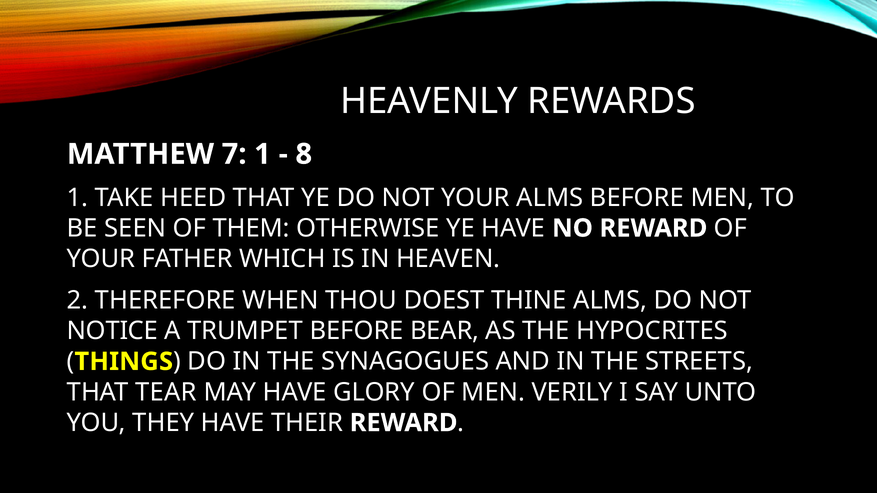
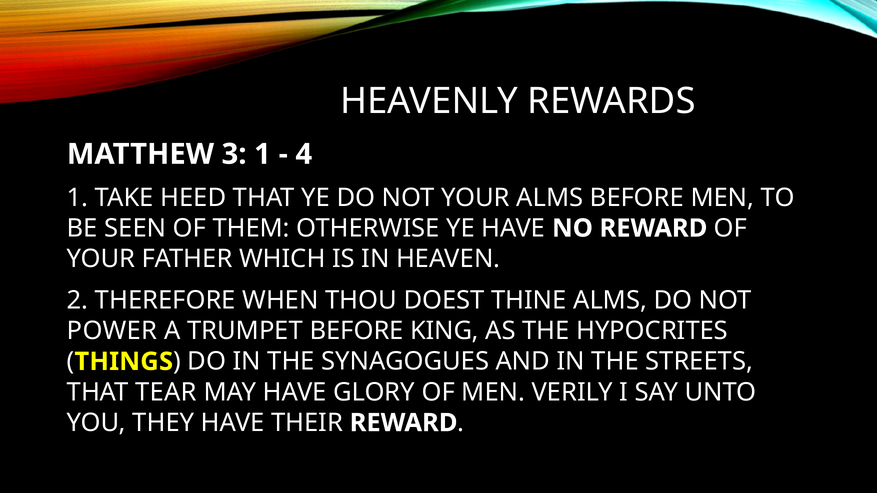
7: 7 -> 3 (234, 154)
8: 8 -> 4 (304, 154)
NOTICE: NOTICE -> POWER (112, 331)
BEAR: BEAR -> KING (445, 331)
